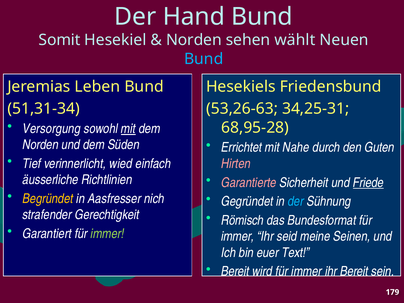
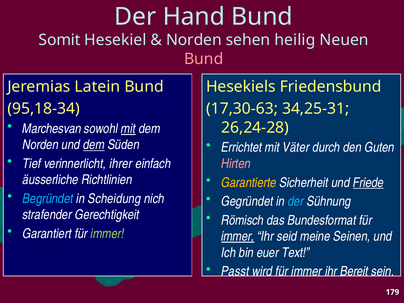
wählt: wählt -> heilig (295, 40)
Bund colour: light blue -> pink (204, 59)
Leben: Leben -> Latein (97, 87)
51,31-34: 51,31-34 -> 95,18-34 (44, 109)
53,26-63: 53,26-63 -> 17,30-63 (242, 109)
Versorgung: Versorgung -> Marchesvan (52, 129)
68,95-28: 68,95-28 -> 26,24-28 (255, 127)
dem underline: none -> present (94, 145)
Nahe: Nahe -> Väter (296, 148)
wied: wied -> ihrer (121, 164)
Garantierte colour: pink -> yellow (249, 183)
Begründet colour: yellow -> light blue (48, 199)
Aasfresser: Aasfresser -> Scheidung (114, 199)
immer underline: none -> present (238, 236)
Bereit: Bereit -> Passt (235, 271)
